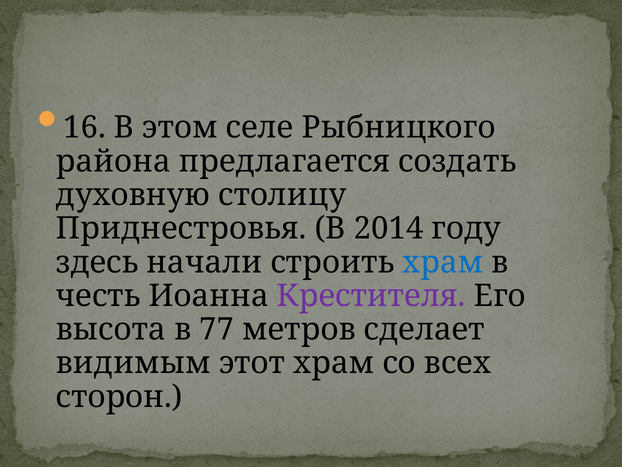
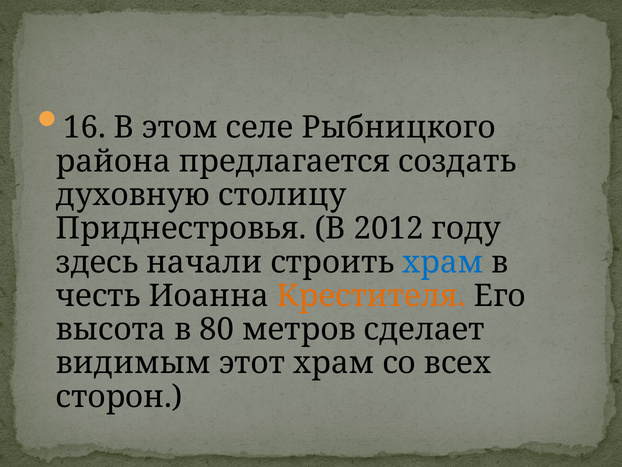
2014: 2014 -> 2012 (389, 228)
Крестителя colour: purple -> orange (371, 296)
77: 77 -> 80 (217, 329)
